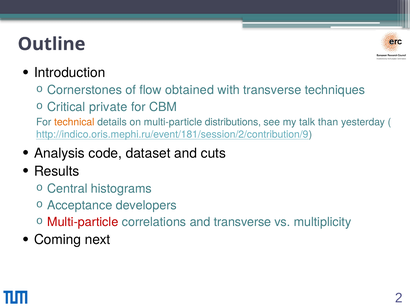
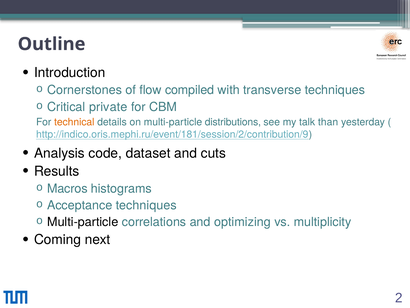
obtained: obtained -> compiled (190, 90)
Central: Central -> Macros (67, 188)
Acceptance developers: developers -> techniques (146, 205)
Multi-particle colour: red -> black (83, 222)
and transverse: transverse -> optimizing (242, 222)
